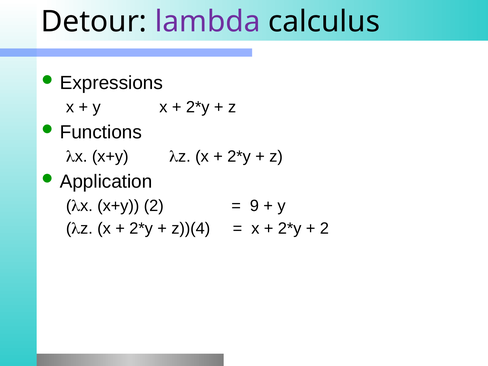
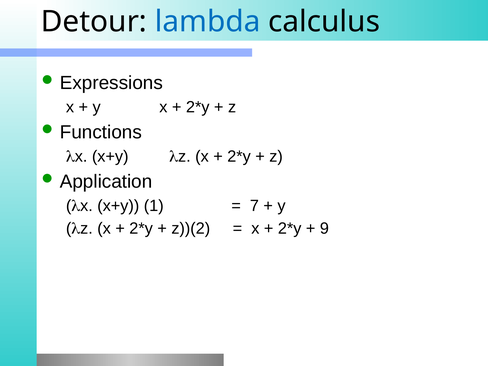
lambda colour: purple -> blue (208, 22)
x+y 2: 2 -> 1 (154, 206)
9: 9 -> 7 (254, 206)
z))(4: z))(4 -> z))(2 (191, 229)
2: 2 -> 9 (324, 229)
